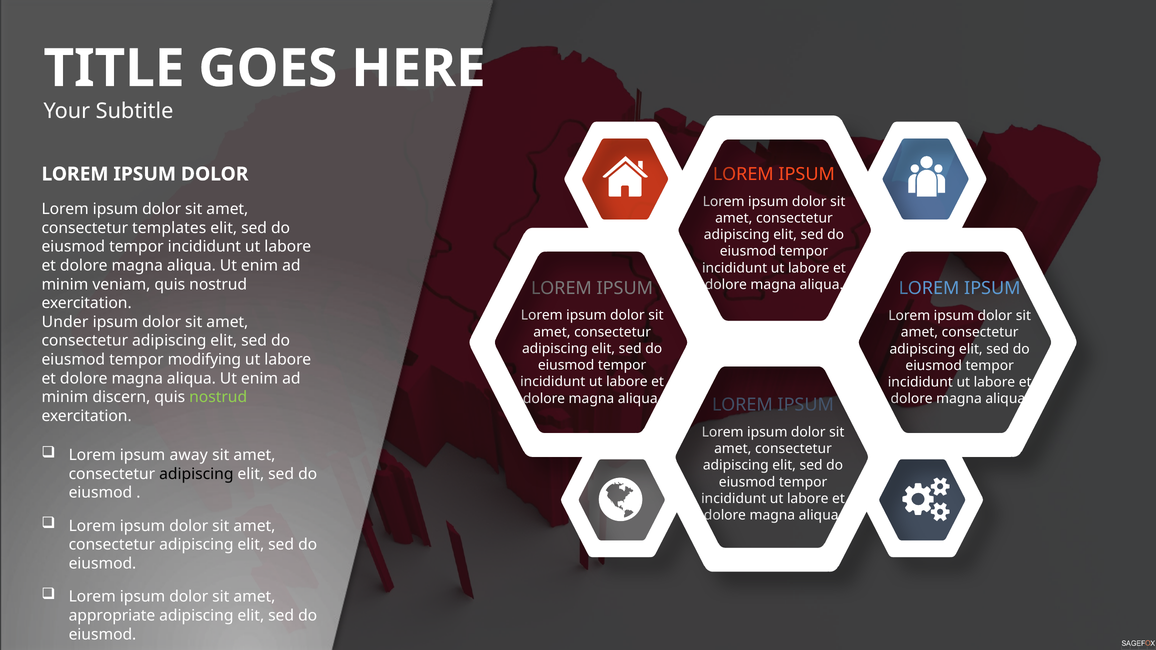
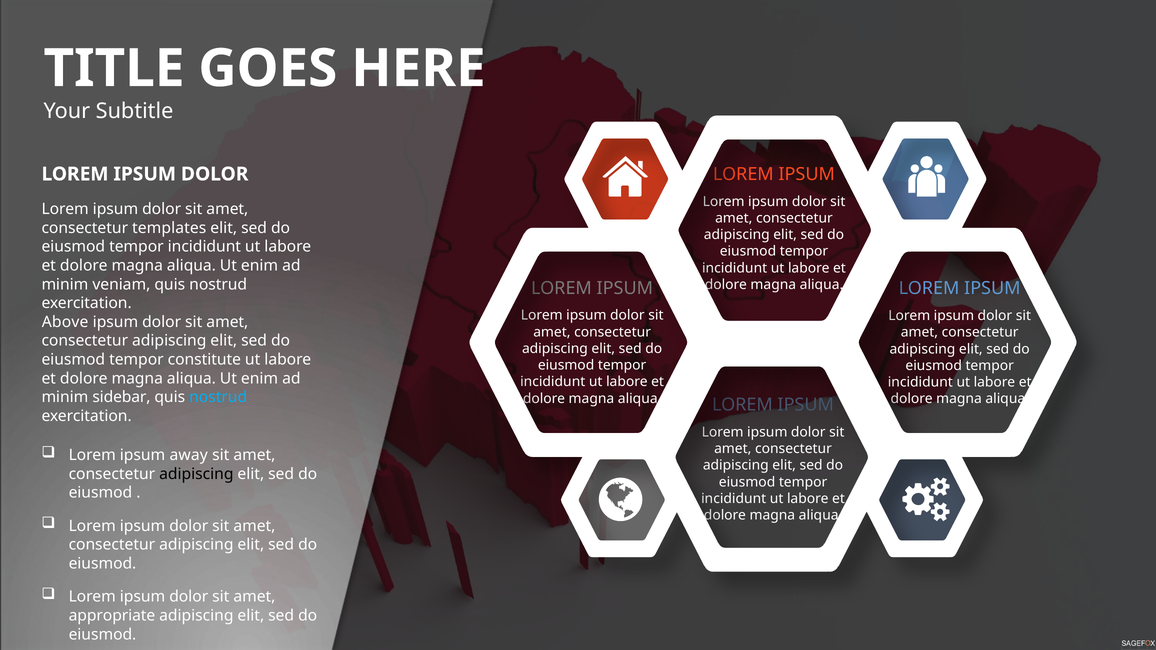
Under: Under -> Above (65, 322)
modifying: modifying -> constitute (204, 360)
discern: discern -> sidebar (121, 397)
nostrud colour: light green -> light blue (218, 397)
